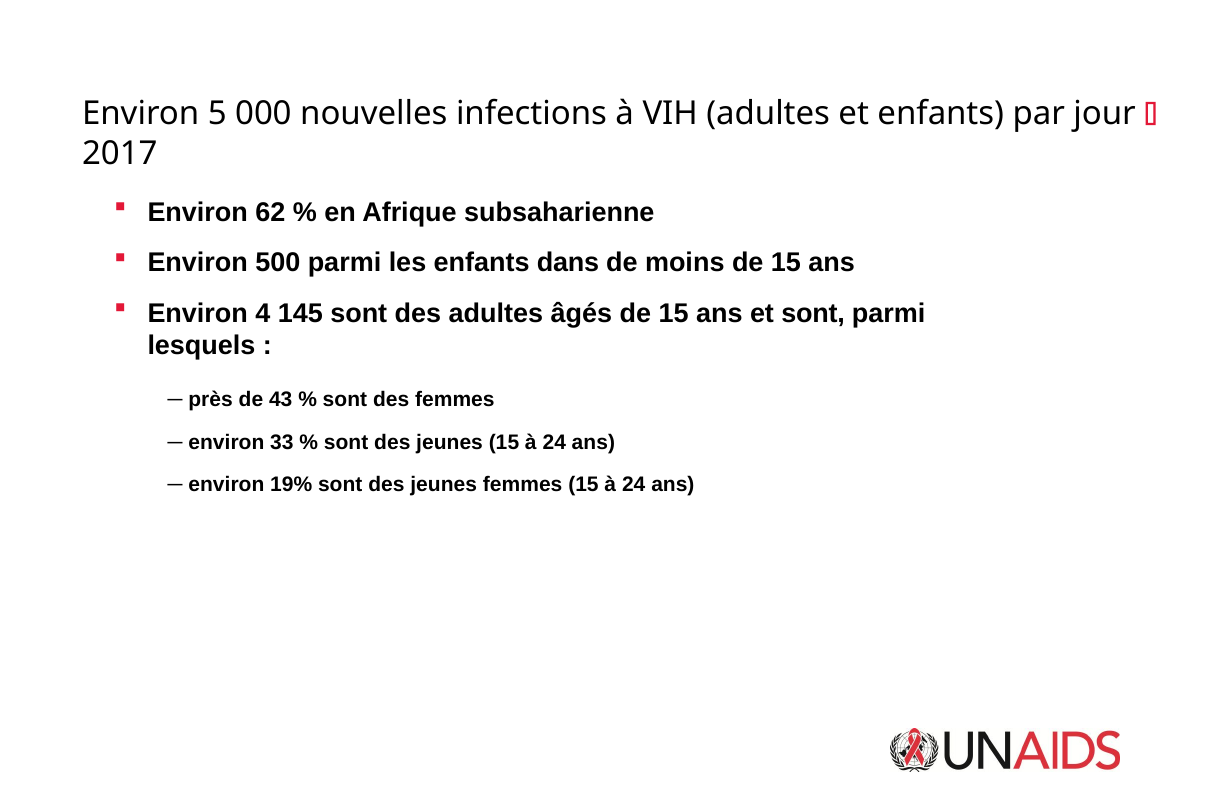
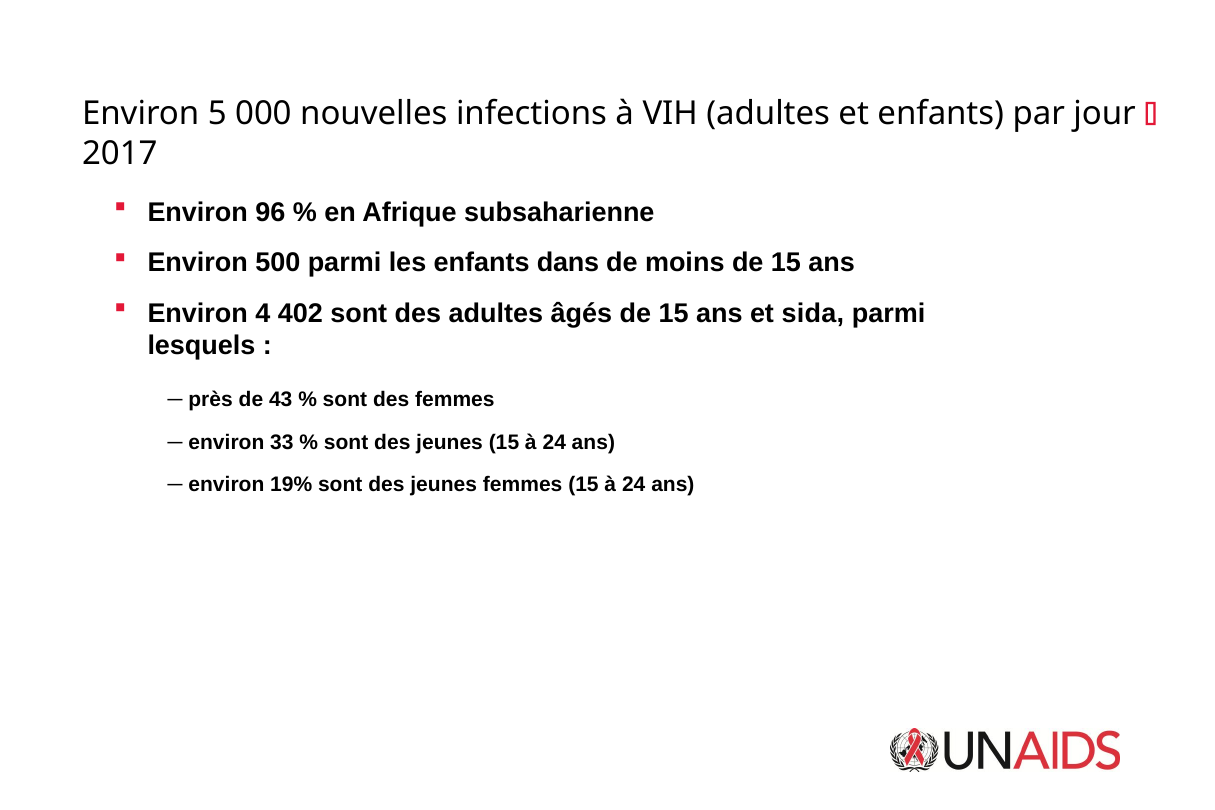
62: 62 -> 96 (270, 212)
145: 145 -> 402 (300, 313)
et sont: sont -> sida (813, 313)
